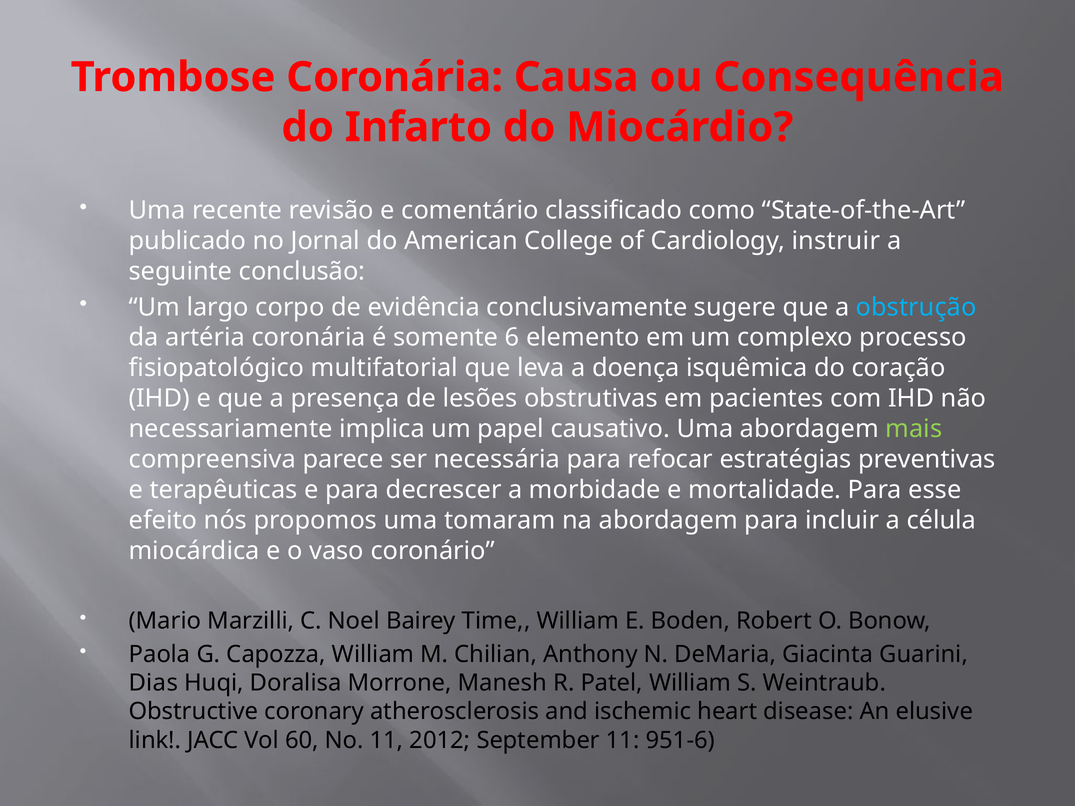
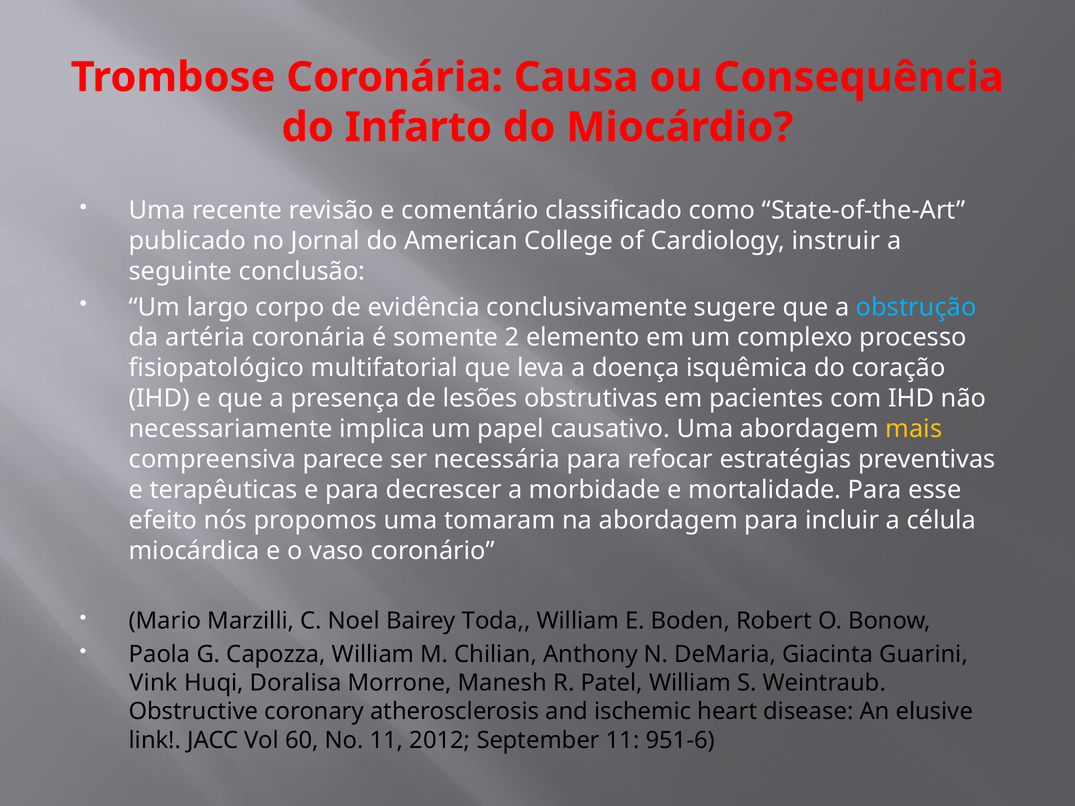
6: 6 -> 2 (512, 338)
mais colour: light green -> yellow (914, 429)
Time: Time -> Toda (496, 621)
Dias: Dias -> Vink (153, 683)
